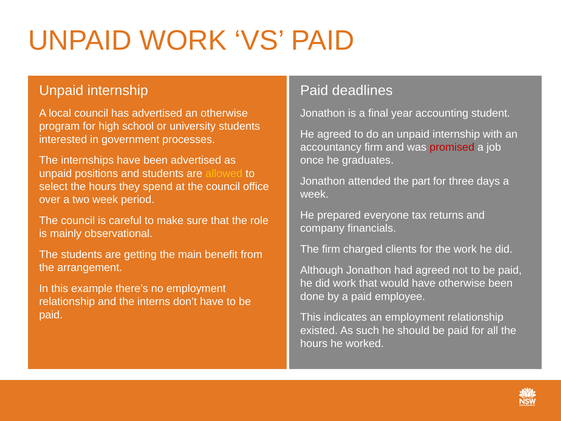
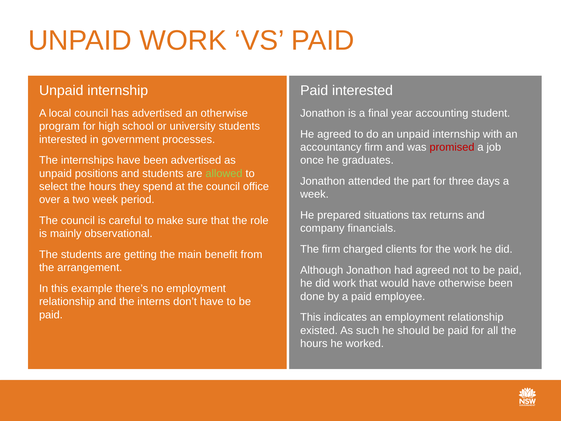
Paid deadlines: deadlines -> interested (362, 91)
allowed colour: yellow -> light green (224, 173)
everyone: everyone -> situations (386, 215)
